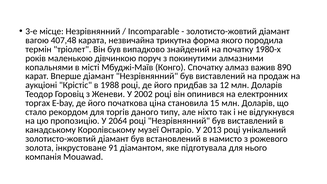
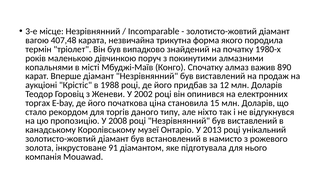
2064: 2064 -> 2008 (118, 121)
